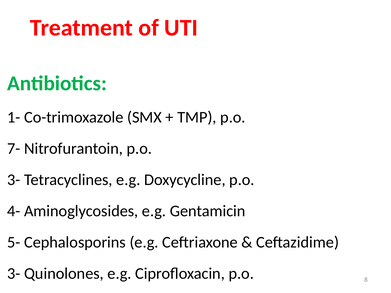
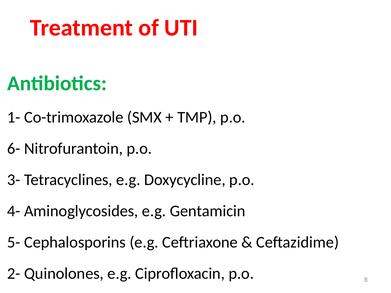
7-: 7- -> 6- (14, 149)
3-: 3- -> 2- (14, 274)
